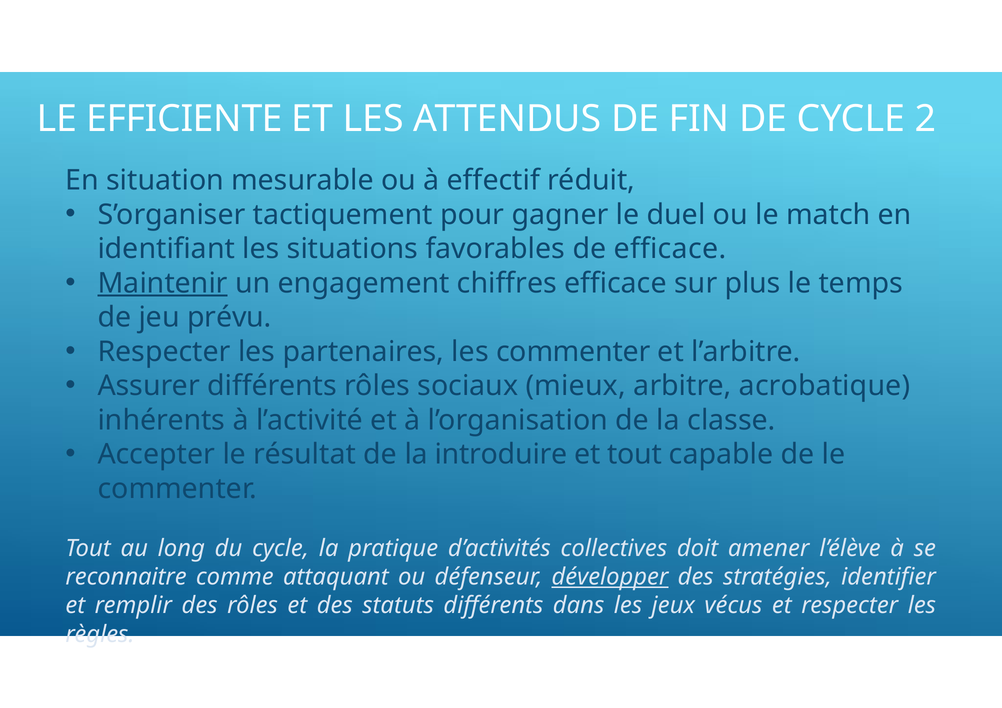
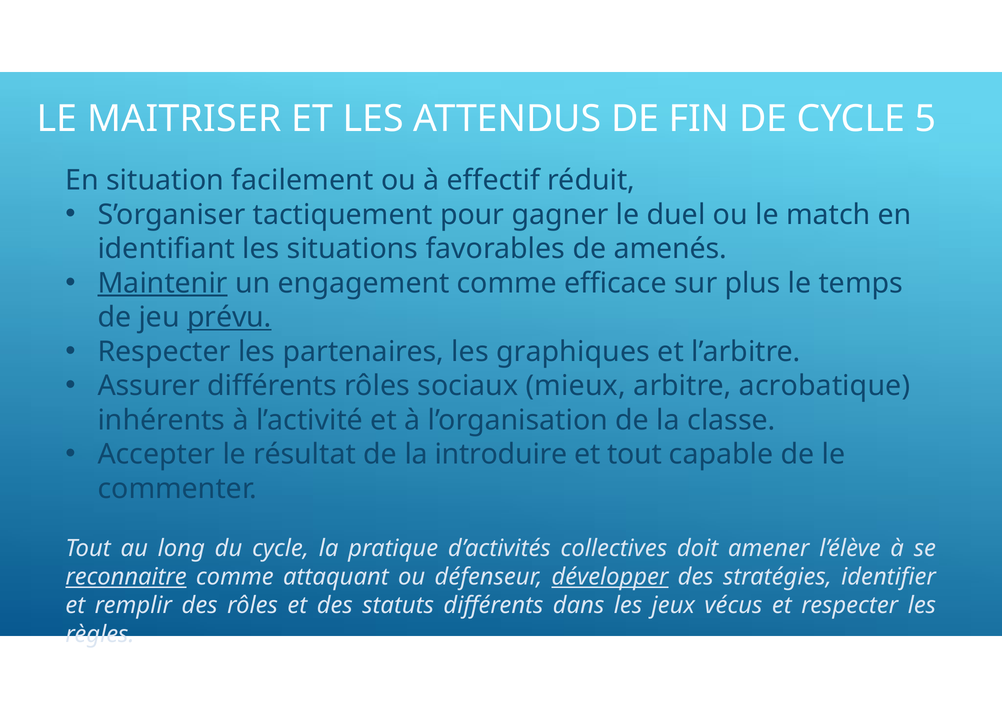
EFFICIENTE: EFFICIENTE -> MAITRISER (184, 119)
2: 2 -> 5 (925, 119)
mesurable: mesurable -> facilement (302, 180)
de efficace: efficace -> amenés (670, 249)
engagement chiffres: chiffres -> comme (507, 283)
prévu underline: none -> present (229, 317)
les commenter: commenter -> graphiques (573, 352)
reconnaitre underline: none -> present (126, 577)
